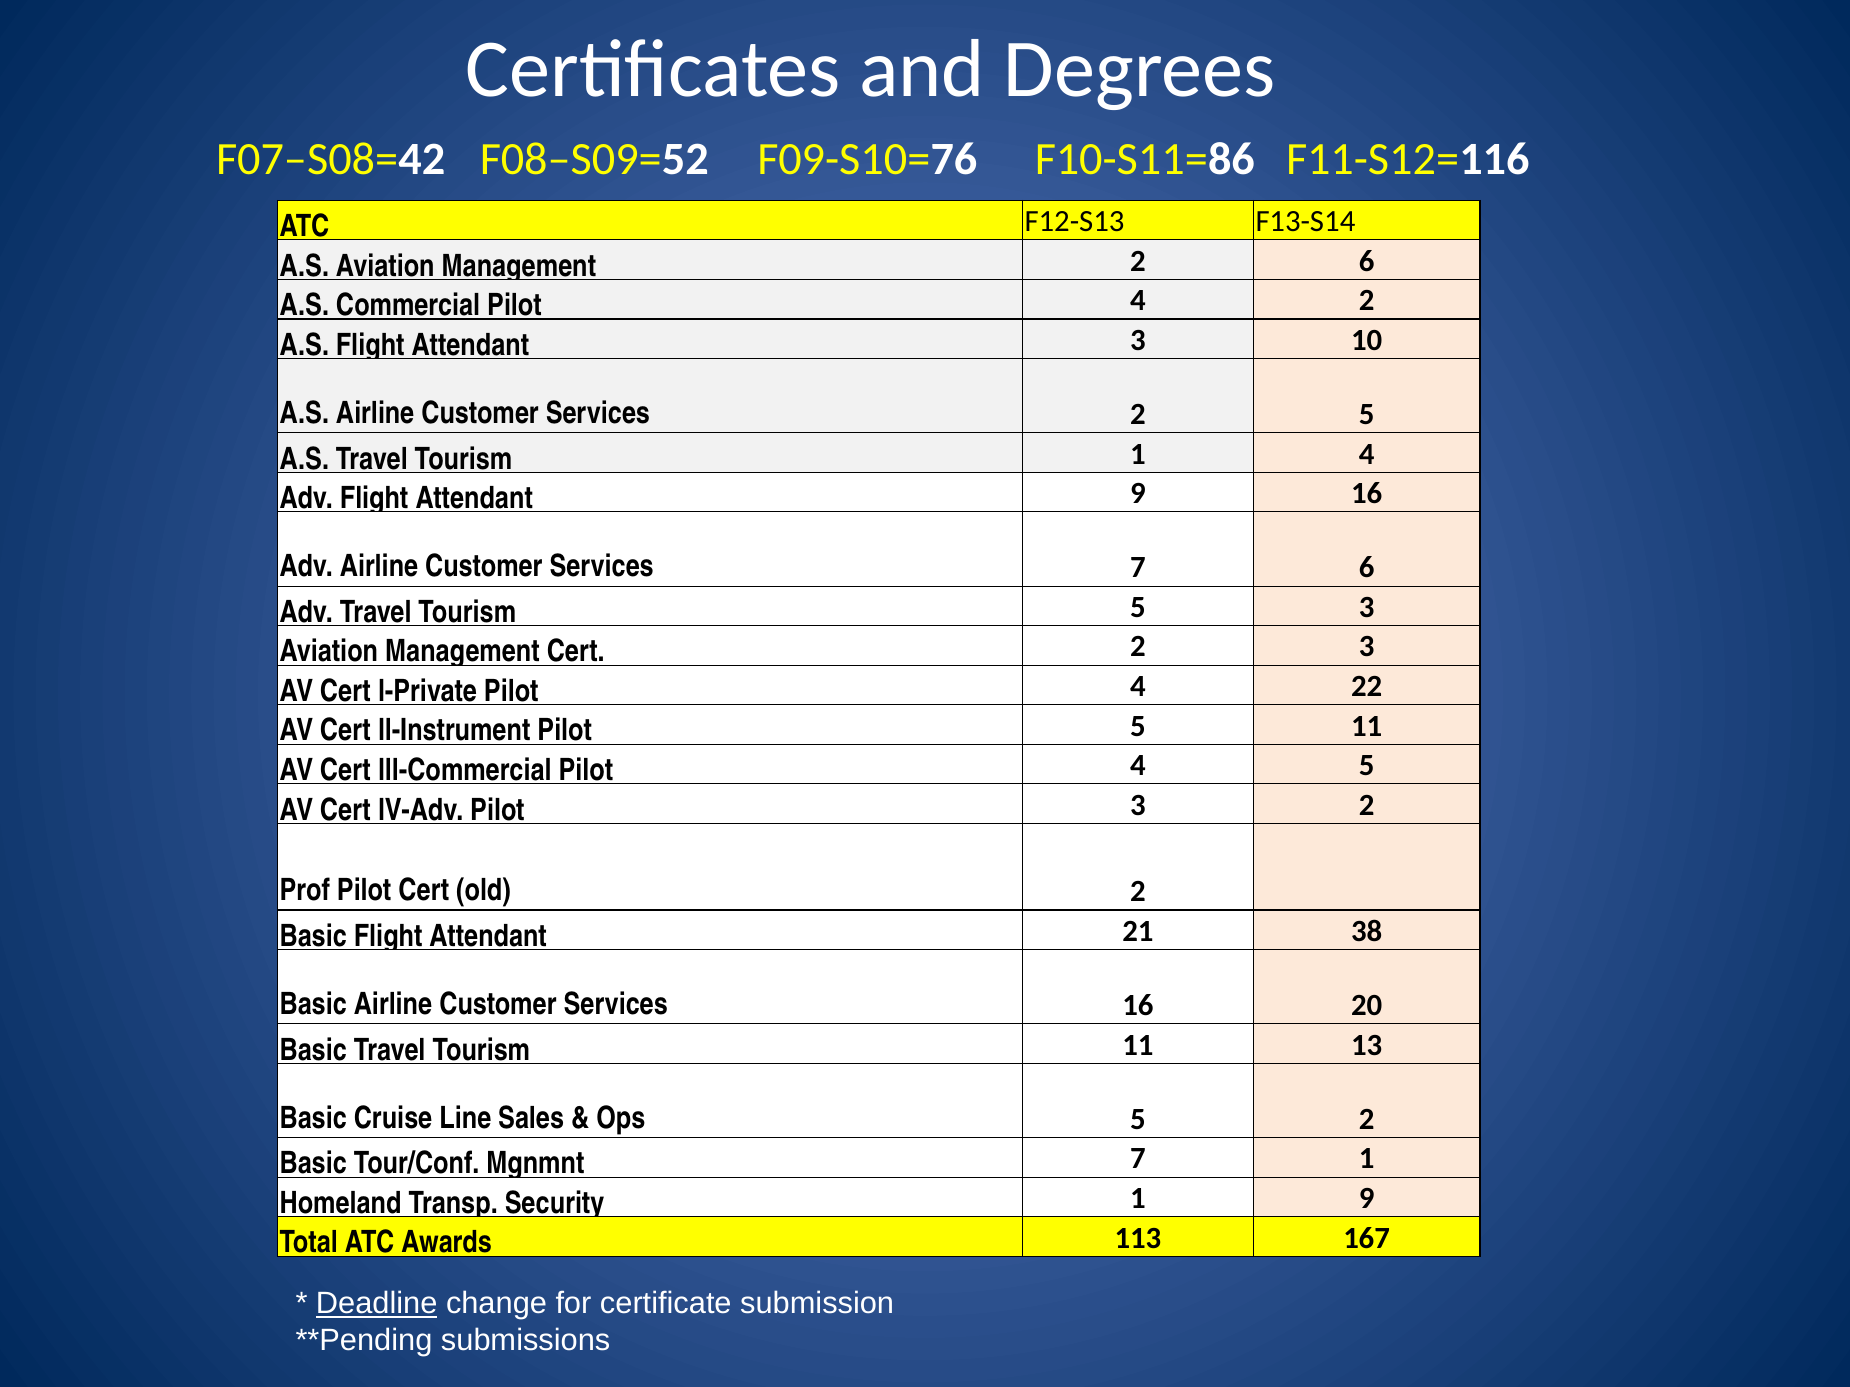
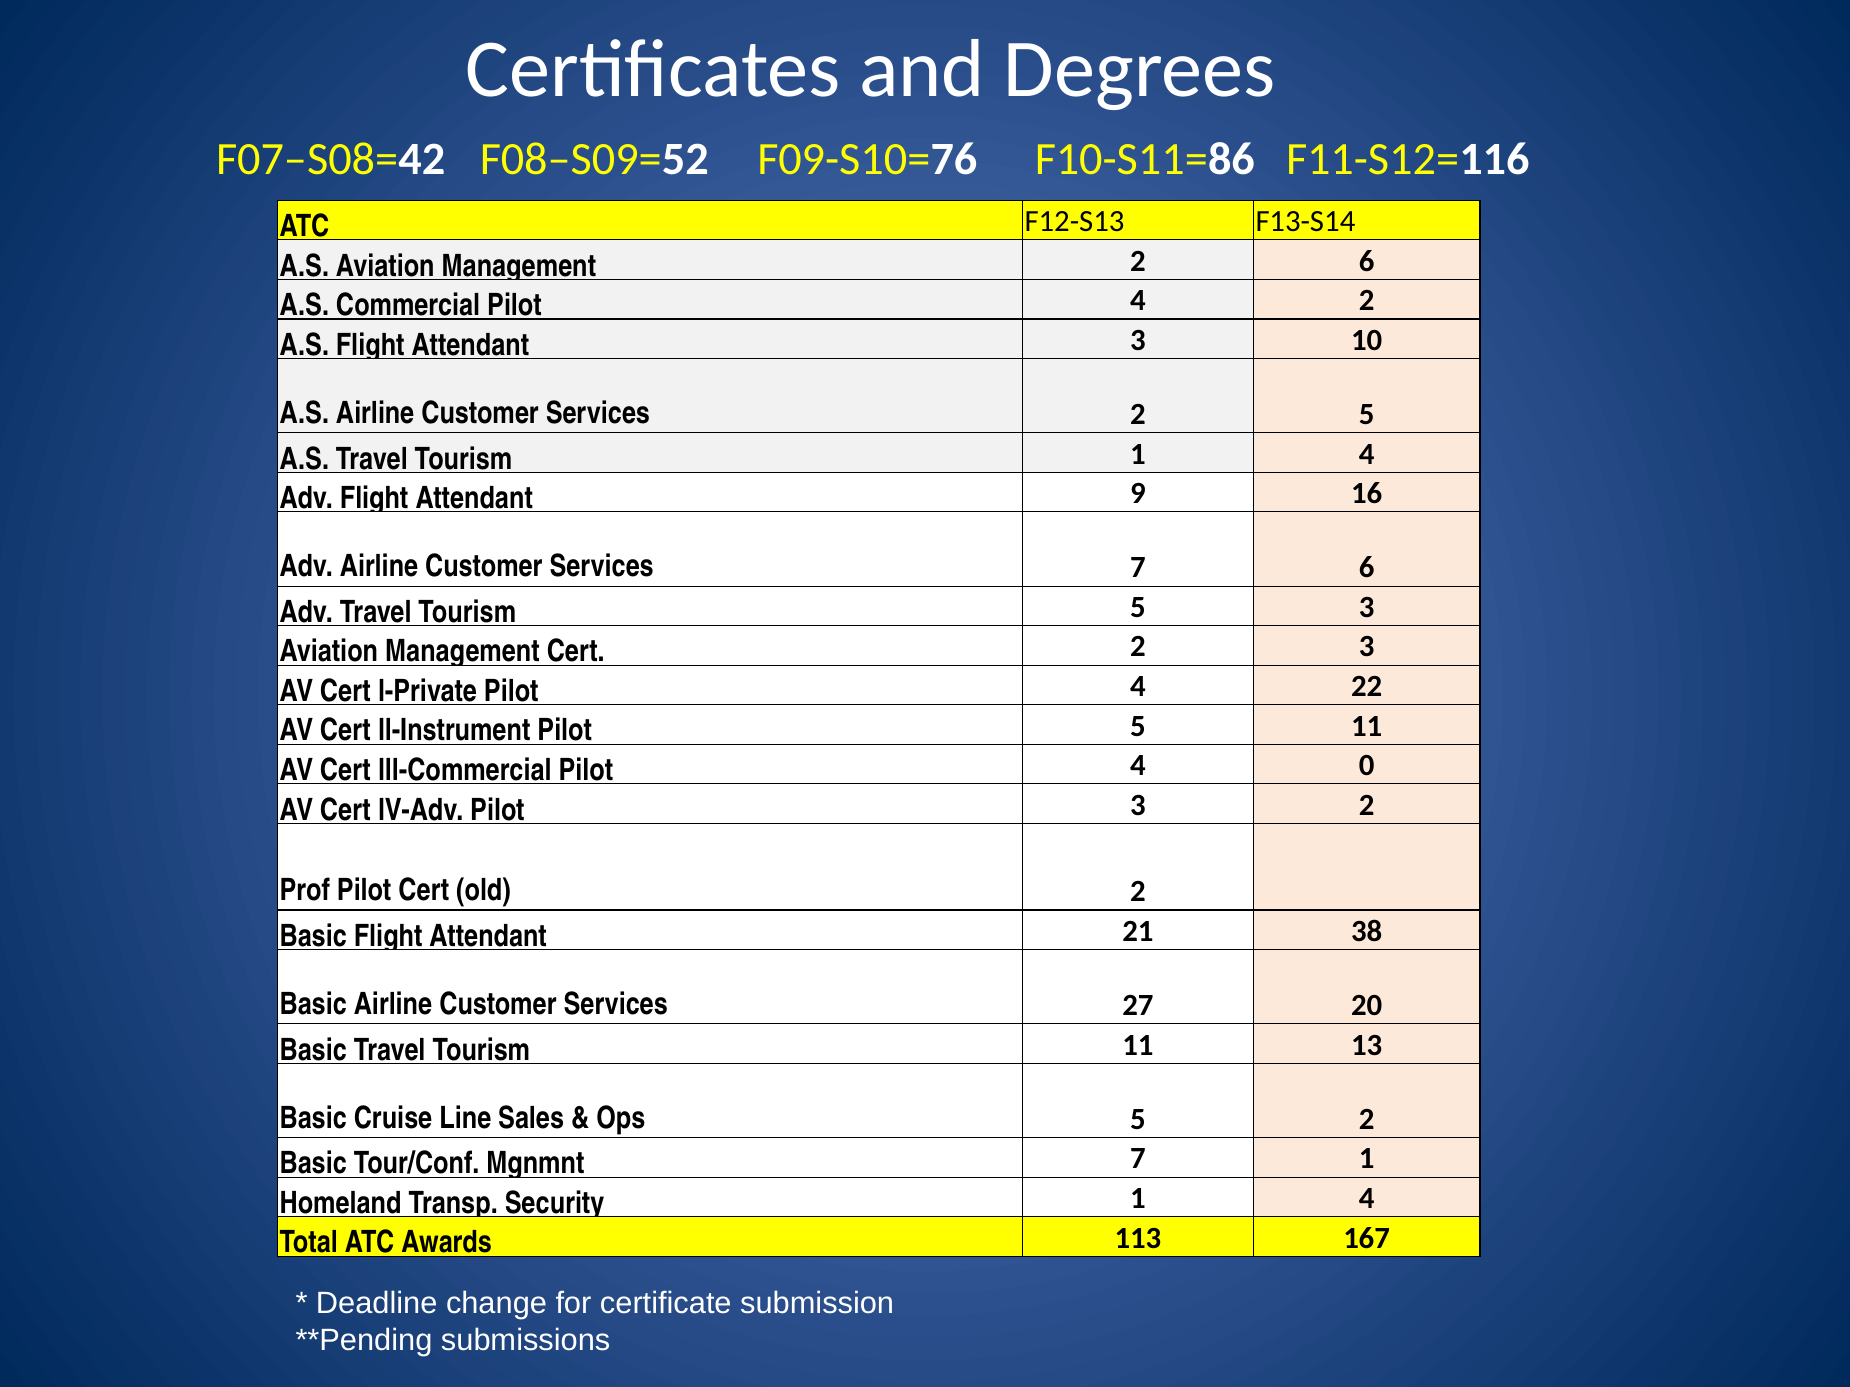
4 5: 5 -> 0 (1367, 766)
Services 16: 16 -> 27 (1138, 1006)
9: 9 -> 4 (1367, 1199)
Deadline underline: present -> none (377, 1304)
